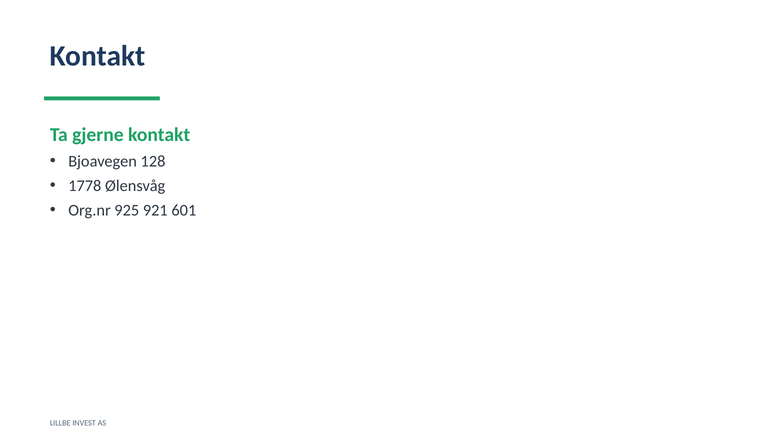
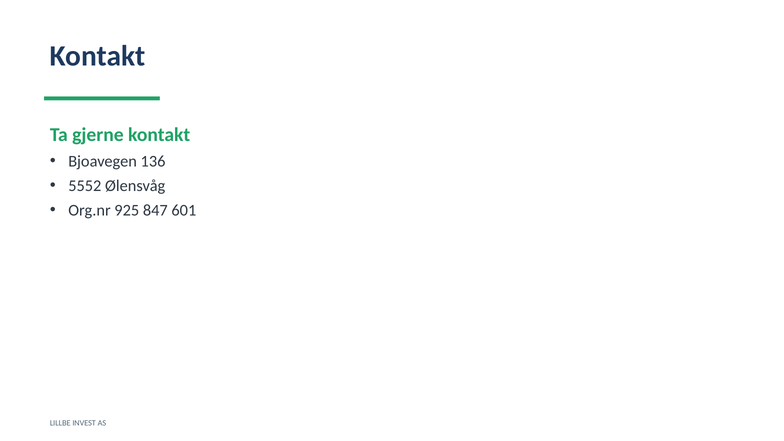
128: 128 -> 136 (153, 161)
1778: 1778 -> 5552 (85, 186)
921: 921 -> 847 (155, 210)
